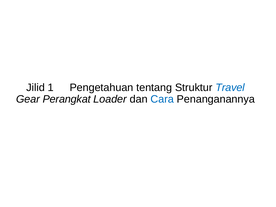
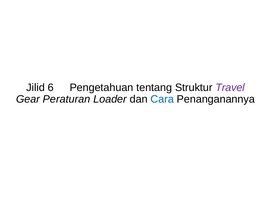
1: 1 -> 6 (51, 88)
Travel colour: blue -> purple (230, 88)
Perangkat: Perangkat -> Peraturan (67, 99)
